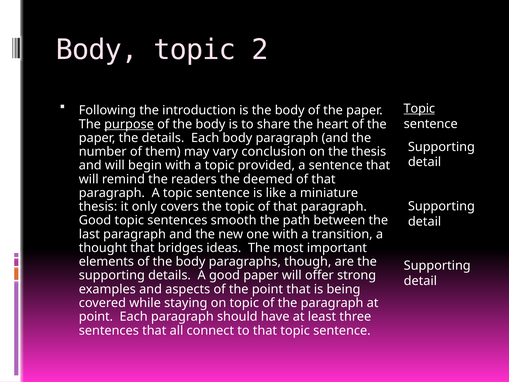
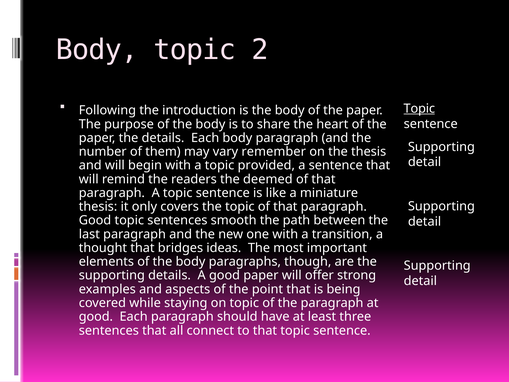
purpose underline: present -> none (129, 124)
conclusion: conclusion -> remember (274, 152)
point: point -> good (96, 317)
